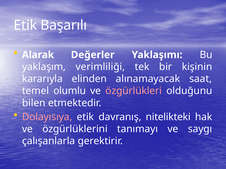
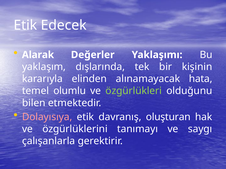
Başarılı: Başarılı -> Edecek (64, 25)
verimliliği: verimliliği -> dışlarında (100, 67)
saat: saat -> hata (201, 79)
özgürlükleri colour: pink -> light green (134, 91)
nitelikteki: nitelikteki -> oluşturan (168, 117)
